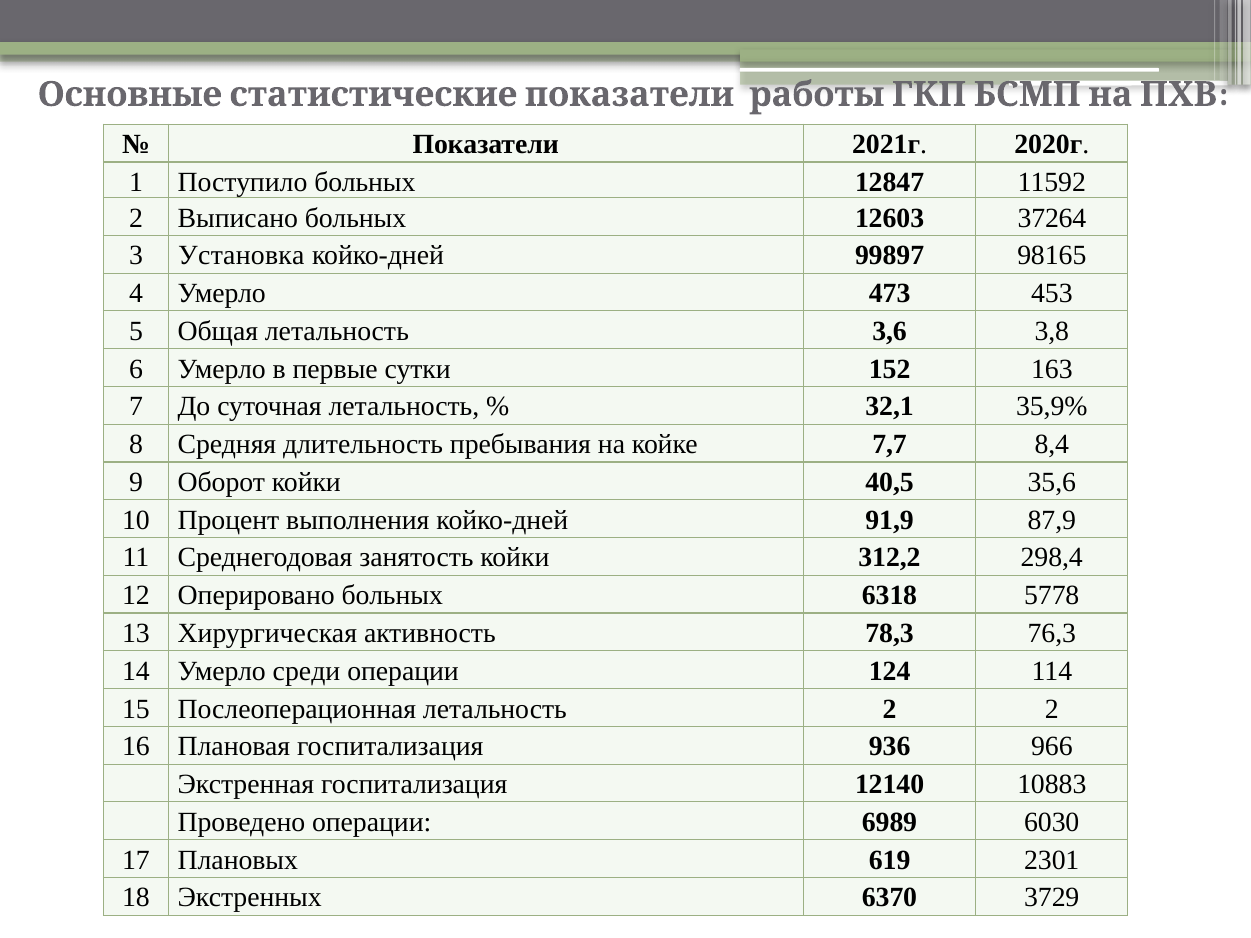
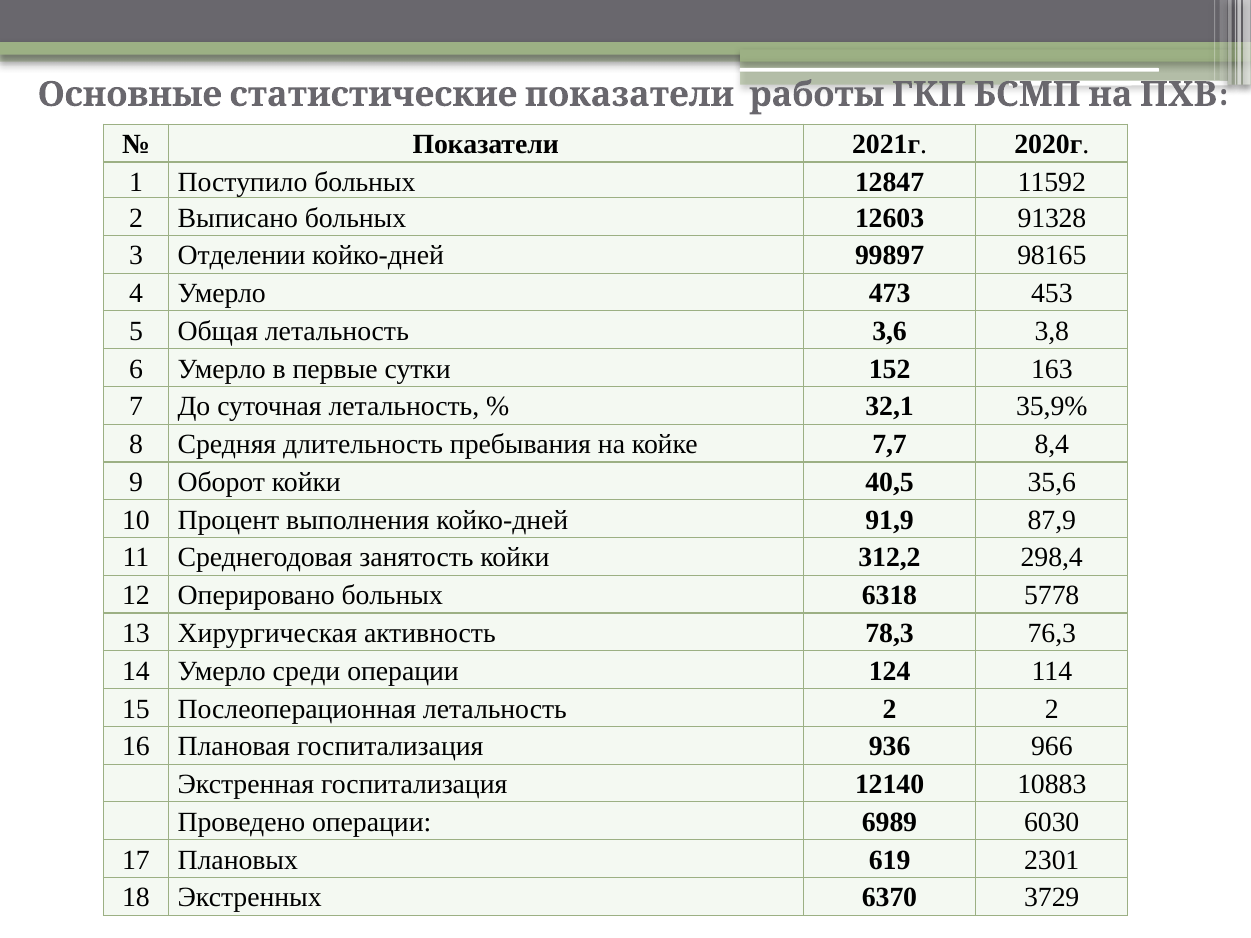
37264: 37264 -> 91328 (1052, 218)
Установка: Установка -> Отделении (242, 256)
